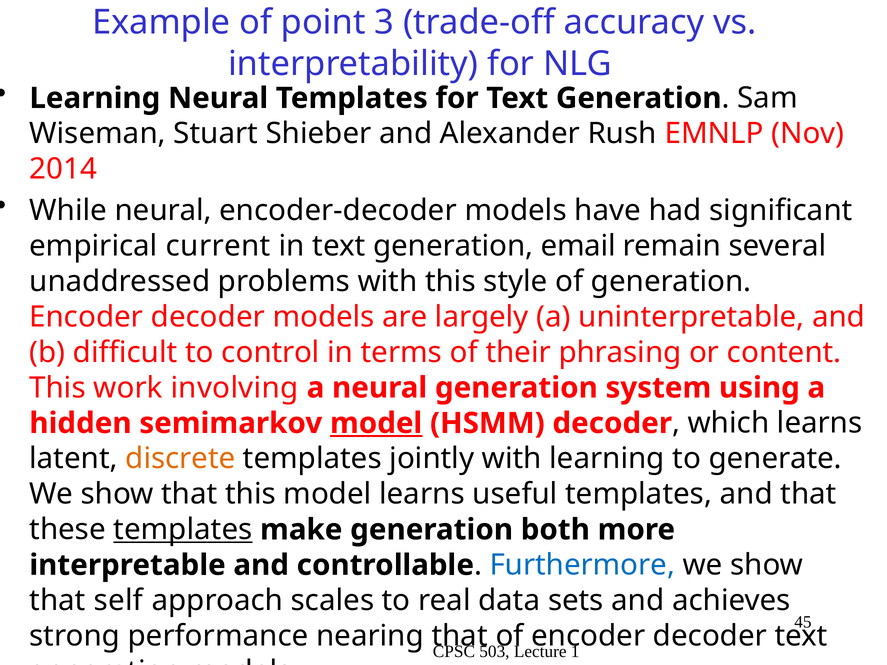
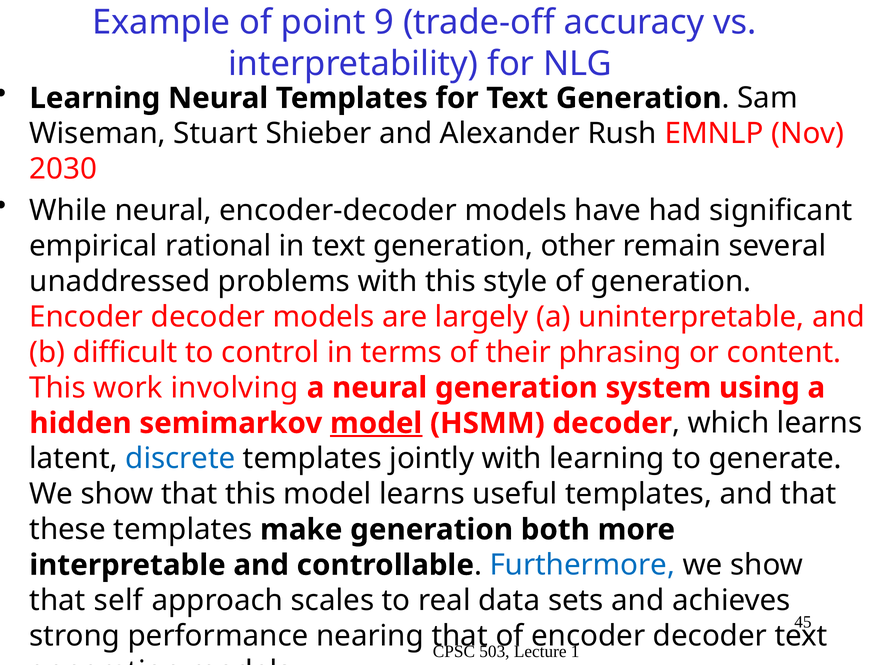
3: 3 -> 9 (384, 22)
2014: 2014 -> 2030 (63, 169)
current: current -> rational (218, 246)
email: email -> other (578, 246)
discrete colour: orange -> blue (180, 459)
templates underline: present -> none (183, 530)
